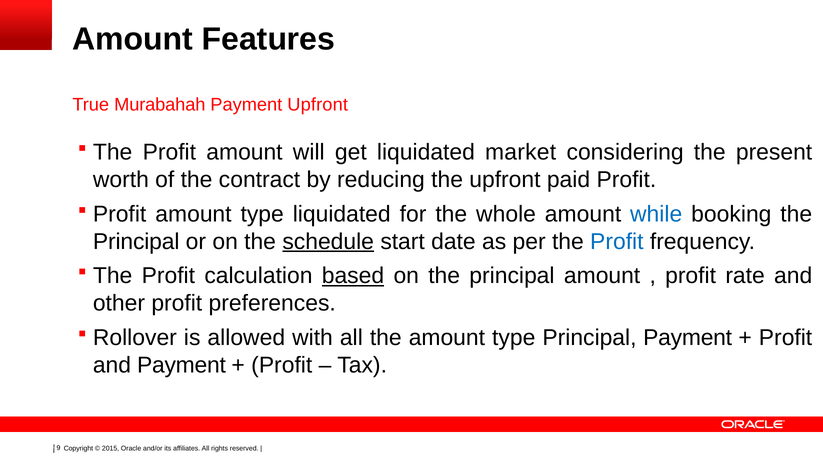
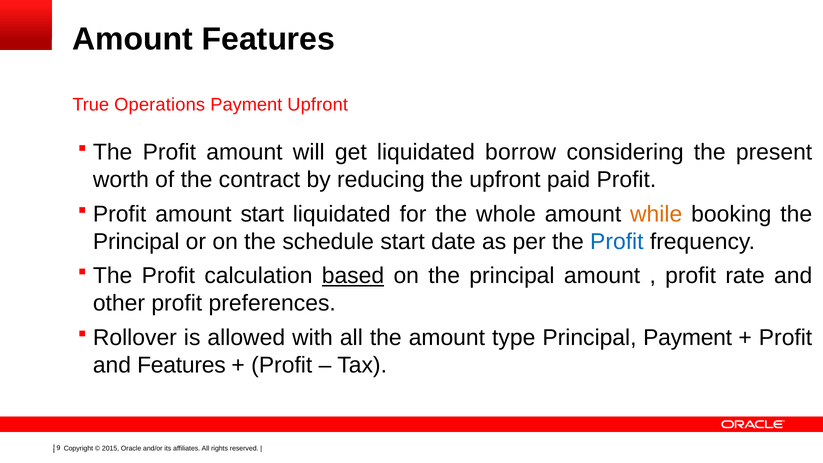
Murabahah: Murabahah -> Operations (160, 105)
market: market -> borrow (521, 152)
Profit amount type: type -> start (262, 214)
while colour: blue -> orange (656, 214)
schedule underline: present -> none (328, 242)
and Payment: Payment -> Features (181, 365)
